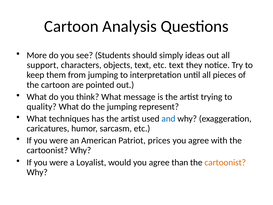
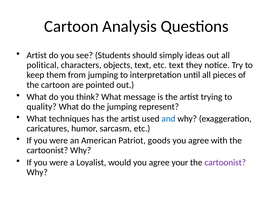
More: More -> Artist (37, 55)
support: support -> political (43, 65)
prices: prices -> goods (159, 140)
than: than -> your (180, 162)
cartoonist colour: orange -> purple (225, 162)
